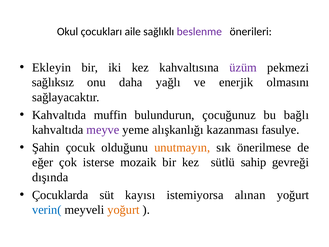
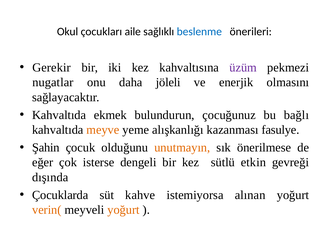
beslenme colour: purple -> blue (199, 32)
Ekleyin: Ekleyin -> Gerekir (52, 67)
sağlıksız: sağlıksız -> nugatlar (53, 82)
yağlı: yağlı -> jöleli (168, 82)
muffin: muffin -> ekmek (110, 115)
meyve colour: purple -> orange (103, 130)
mozaik: mozaik -> dengeli (138, 162)
sahip: sahip -> etkin (253, 162)
kayısı: kayısı -> kahve (140, 195)
verin( colour: blue -> orange (47, 210)
